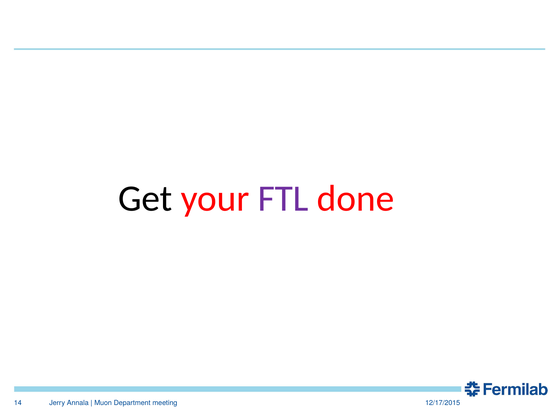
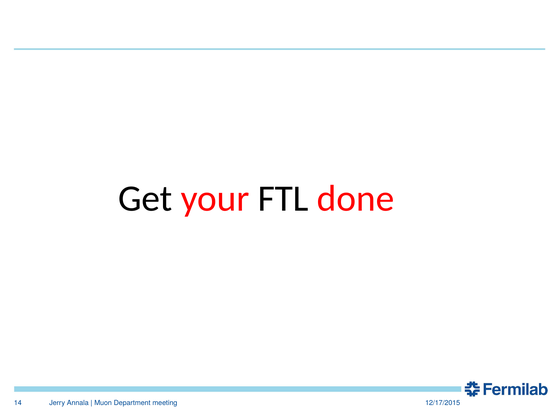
FTL colour: purple -> black (283, 199)
